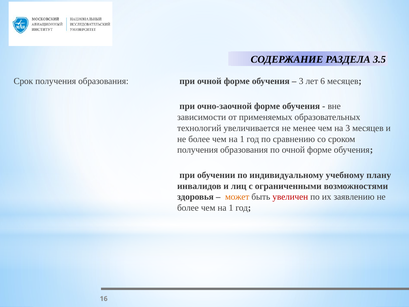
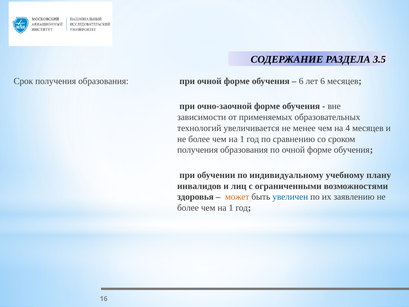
3: 3 -> 6 (301, 81)
на 3: 3 -> 4 (348, 128)
увеличен colour: red -> blue (290, 197)
